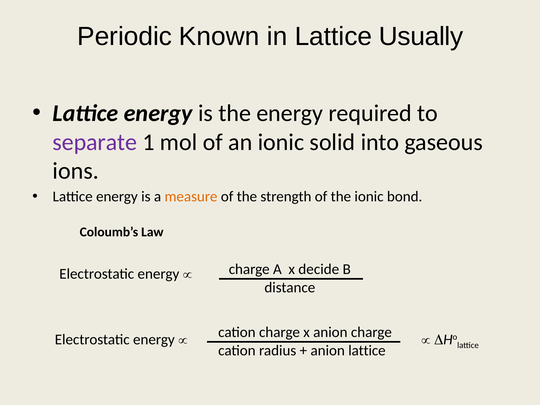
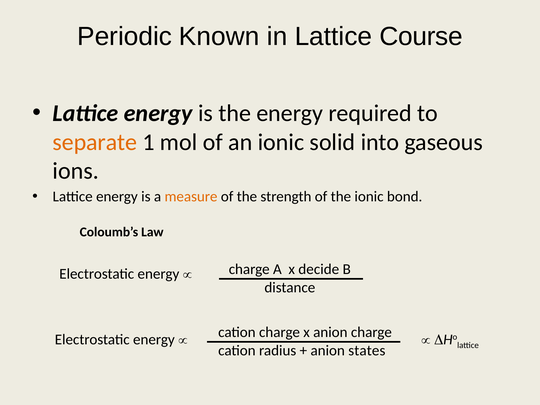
Usually: Usually -> Course (421, 37)
separate colour: purple -> orange (95, 142)
anion lattice: lattice -> states (367, 350)
